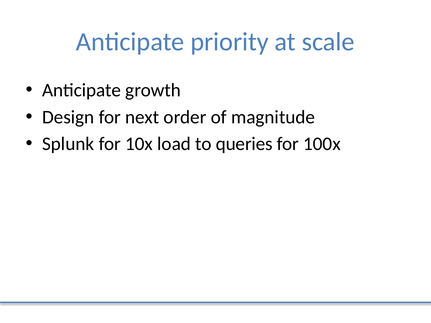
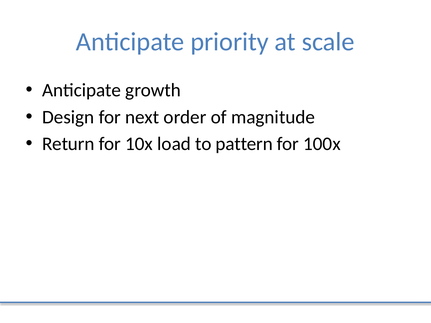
Splunk: Splunk -> Return (68, 144)
queries: queries -> pattern (244, 144)
